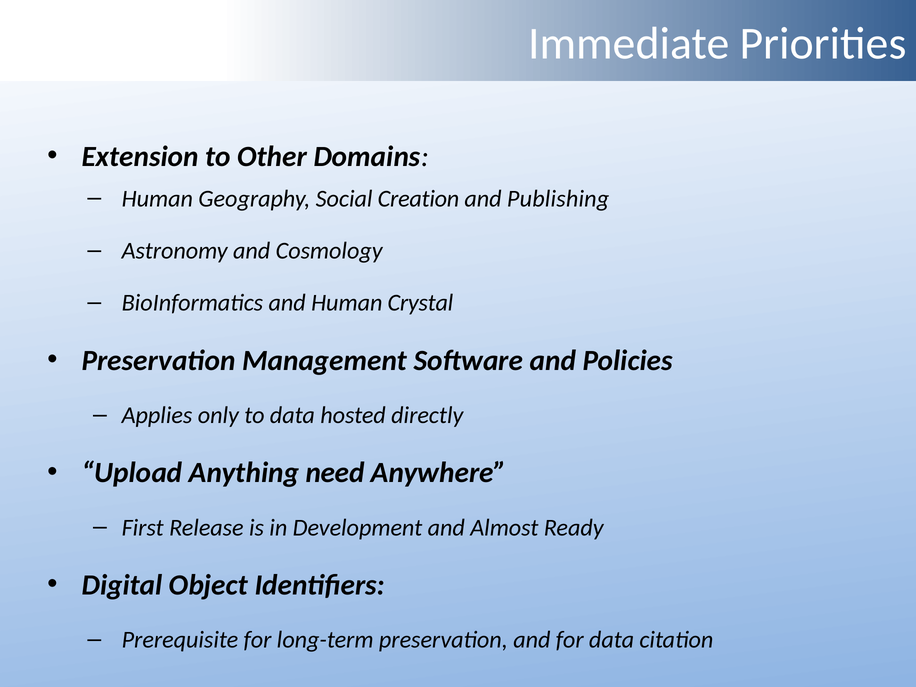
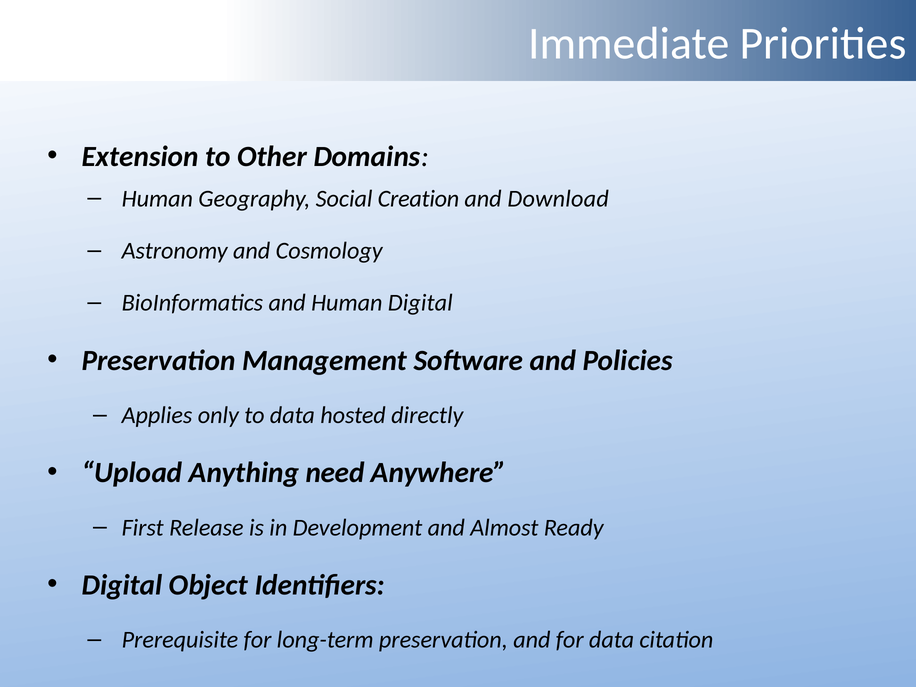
Publishing: Publishing -> Download (558, 199)
Human Crystal: Crystal -> Digital (420, 303)
